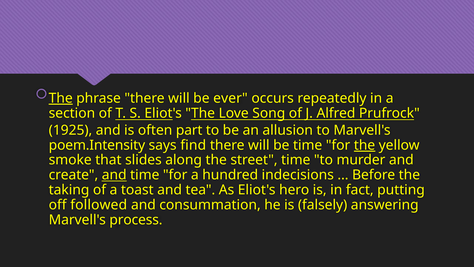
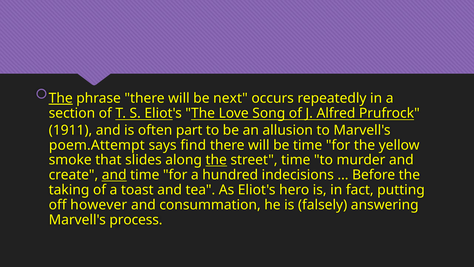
ever: ever -> next (230, 98)
1925: 1925 -> 1911 (70, 130)
poem.Intensity: poem.Intensity -> poem.Attempt (97, 145)
the underline: present -> none (365, 145)
the underline: none -> present (216, 160)
followed: followed -> however (99, 205)
